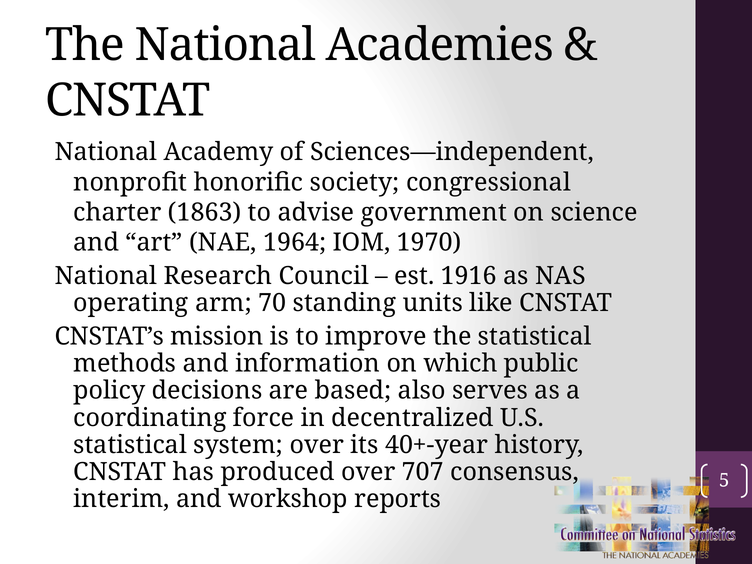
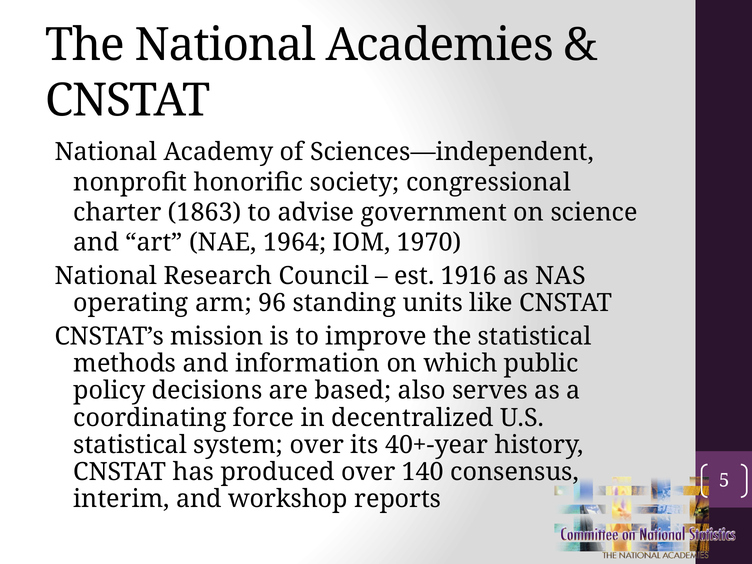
70: 70 -> 96 (272, 303)
707: 707 -> 140 (423, 472)
